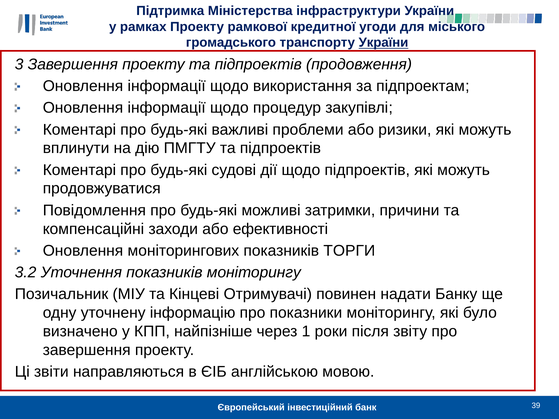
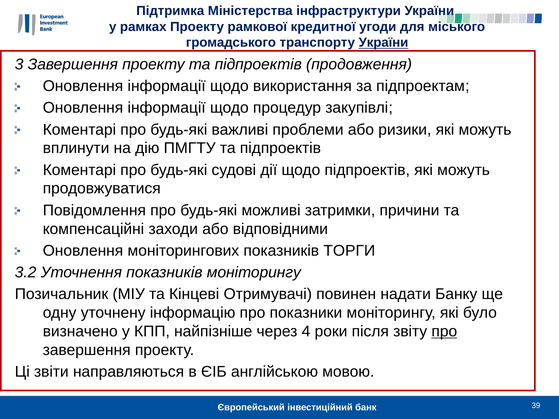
ефективності: ефективності -> відповідними (280, 229)
1: 1 -> 4 (306, 332)
про underline: none -> present (444, 332)
